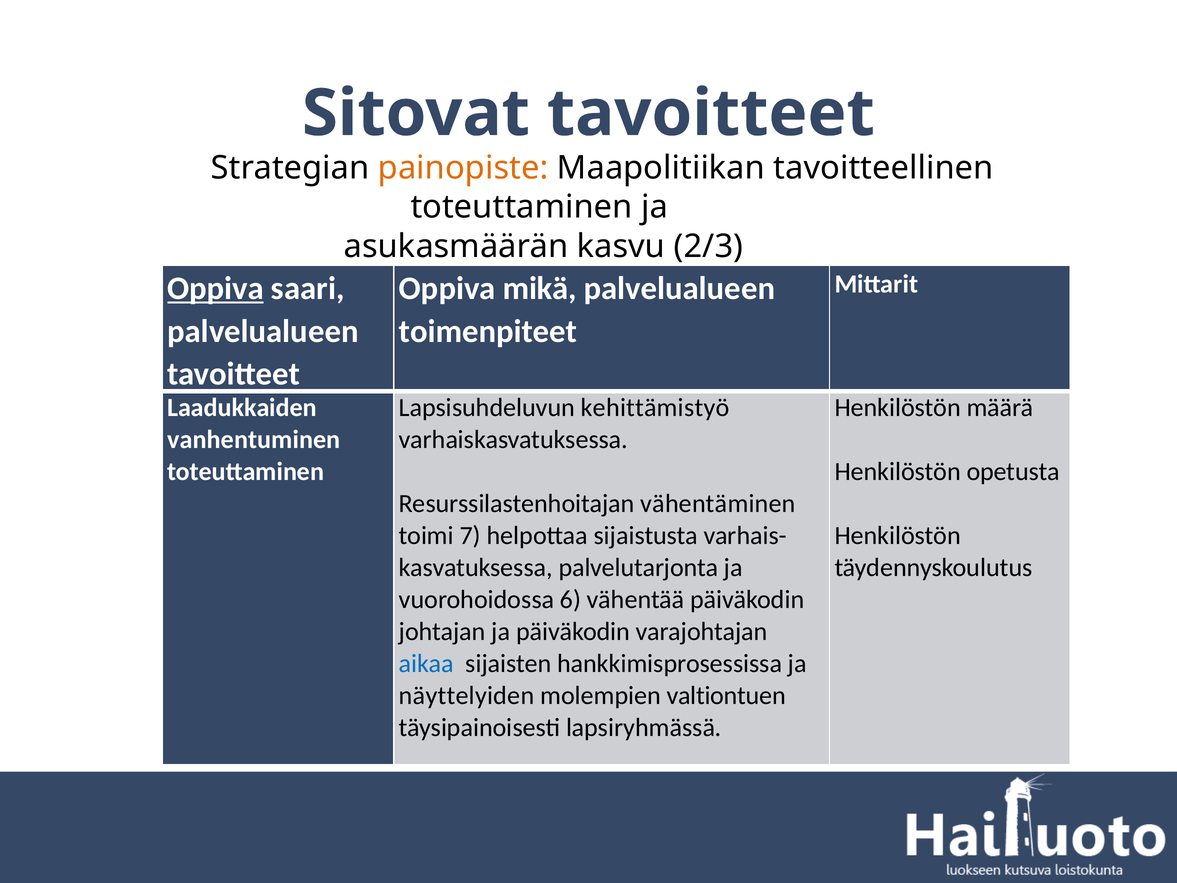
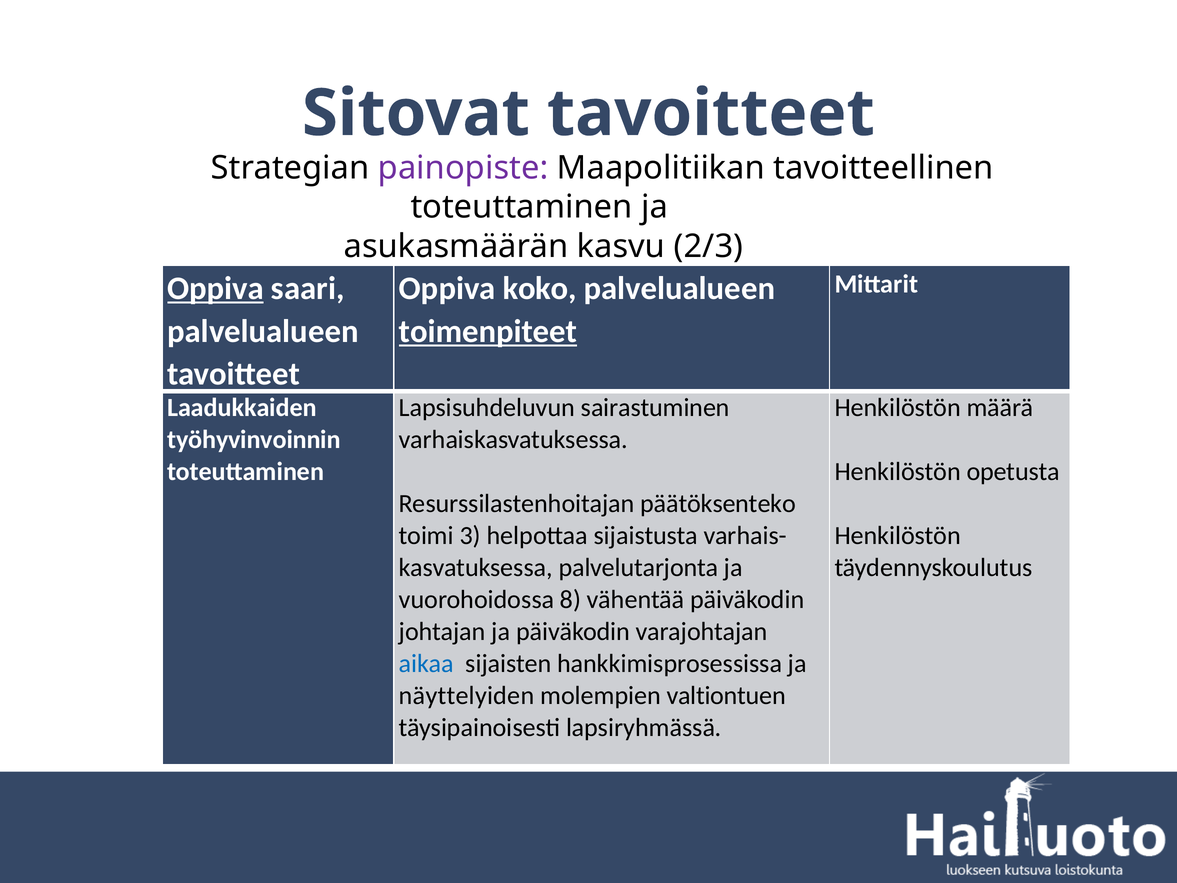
painopiste colour: orange -> purple (463, 168)
mikä: mikä -> koko (540, 288)
toimenpiteet underline: none -> present (488, 331)
kehittämistyö: kehittämistyö -> sairastuminen (655, 408)
vanhentuminen: vanhentuminen -> työhyvinvoinnin (254, 440)
vähentäminen: vähentäminen -> päätöksenteko (718, 504)
7: 7 -> 3 (470, 535)
6: 6 -> 8 (571, 599)
